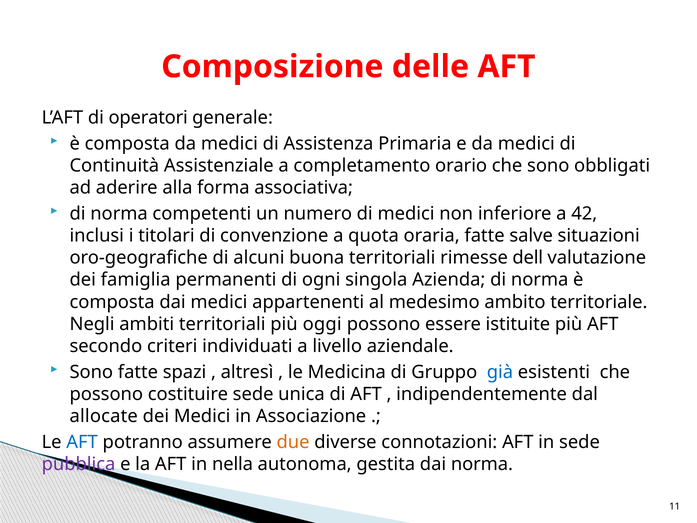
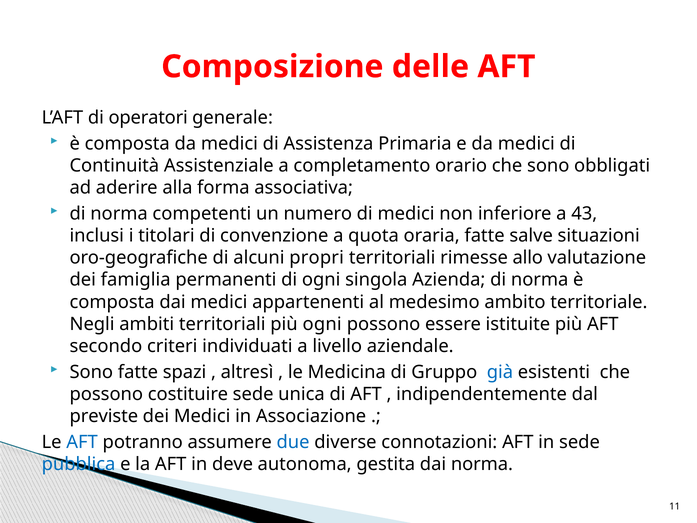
42: 42 -> 43 (584, 214)
buona: buona -> propri (317, 258)
dell: dell -> allo (528, 258)
più oggi: oggi -> ogni (322, 324)
allocate: allocate -> previste (104, 416)
due colour: orange -> blue (293, 442)
pubblica colour: purple -> blue (79, 464)
nella: nella -> deve (233, 464)
